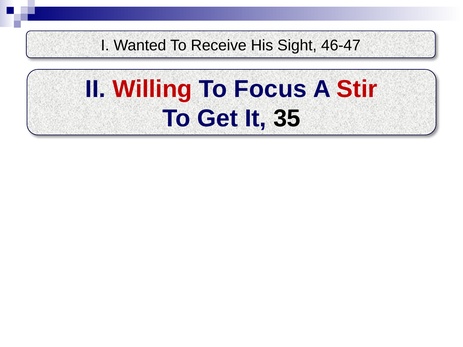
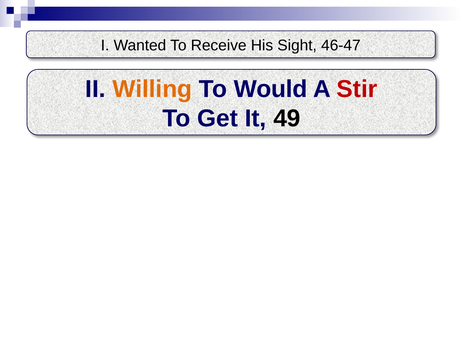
Willing colour: red -> orange (152, 89)
Focus: Focus -> Would (271, 89)
35: 35 -> 49 (287, 119)
